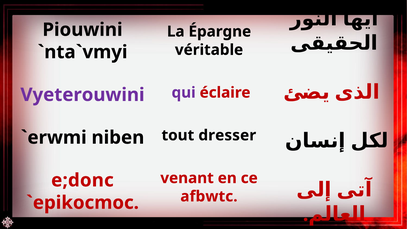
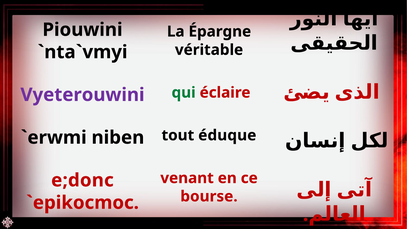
qui colour: purple -> green (184, 93)
dresser: dresser -> éduque (227, 135)
afbwtc: afbwtc -> bourse (209, 196)
